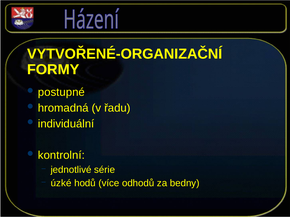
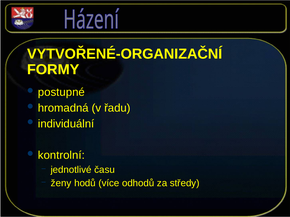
série: série -> času (105, 170)
úzké: úzké -> ženy (61, 184)
bedny: bedny -> středy (185, 184)
